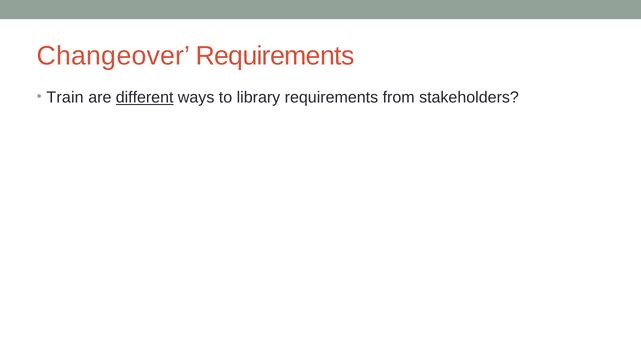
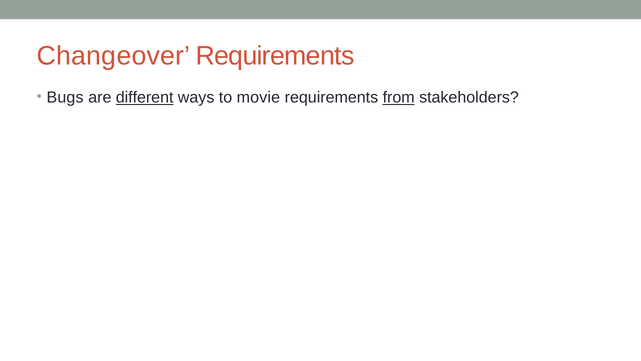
Train: Train -> Bugs (65, 97)
library: library -> movie (258, 97)
from underline: none -> present (399, 97)
